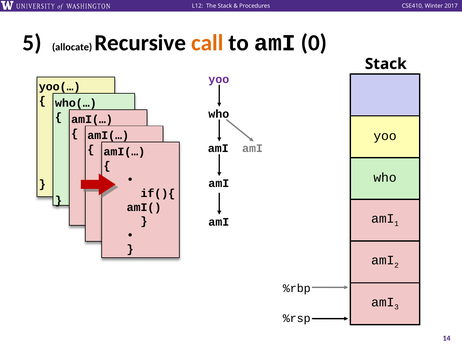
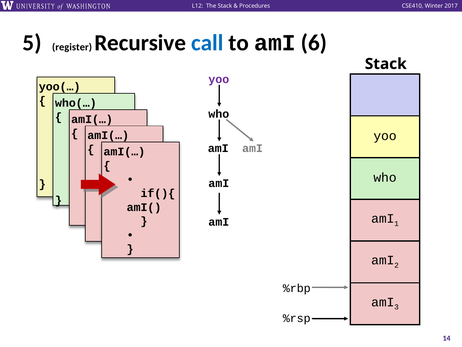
allocate: allocate -> register (72, 47)
call colour: orange -> blue (207, 43)
0: 0 -> 6 (314, 43)
